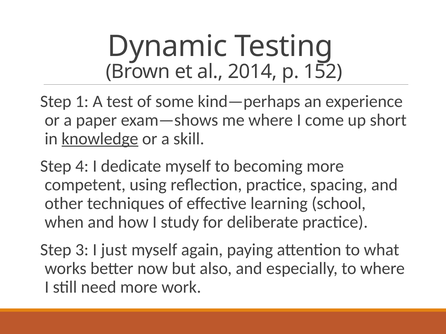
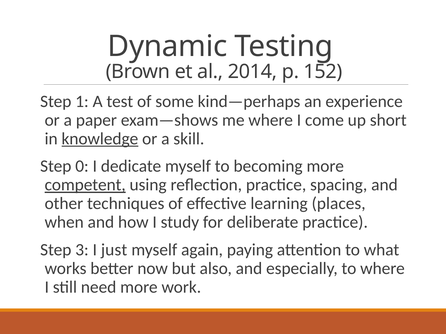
4: 4 -> 0 (82, 166)
competent underline: none -> present (85, 185)
school: school -> places (339, 204)
